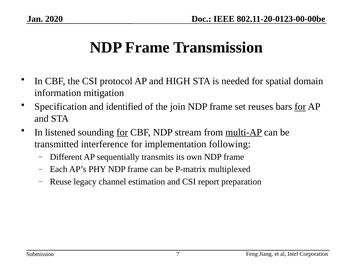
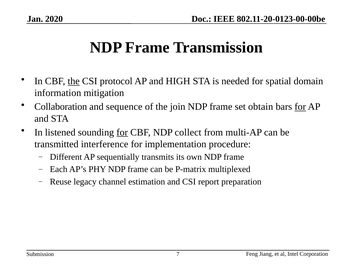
the underline: none -> present (74, 81)
Specification: Specification -> Collaboration (61, 107)
identified: identified -> sequence (124, 107)
reuses: reuses -> obtain (261, 107)
stream: stream -> collect (188, 132)
multi-AP underline: present -> none (244, 132)
following: following -> procedure (230, 144)
